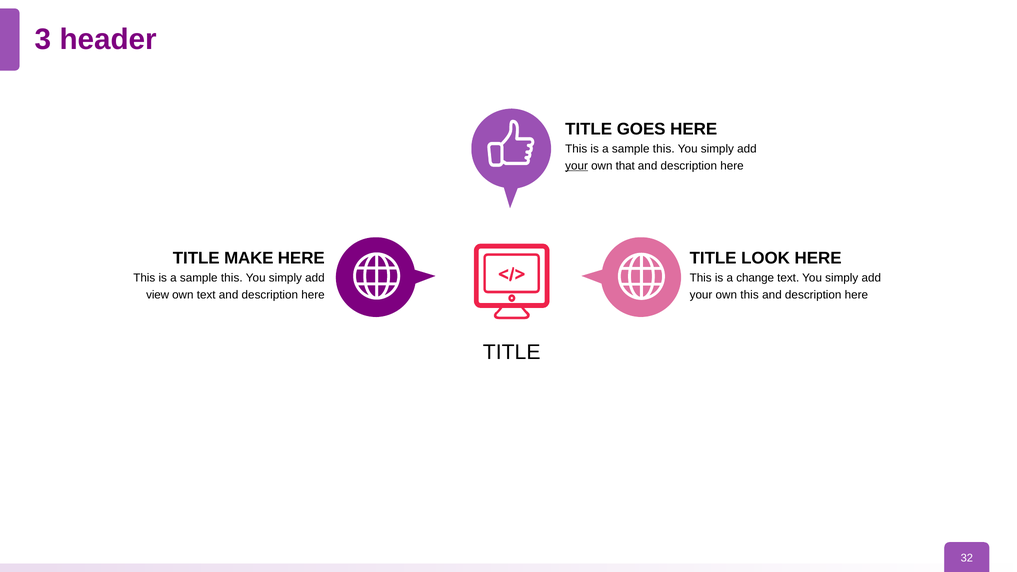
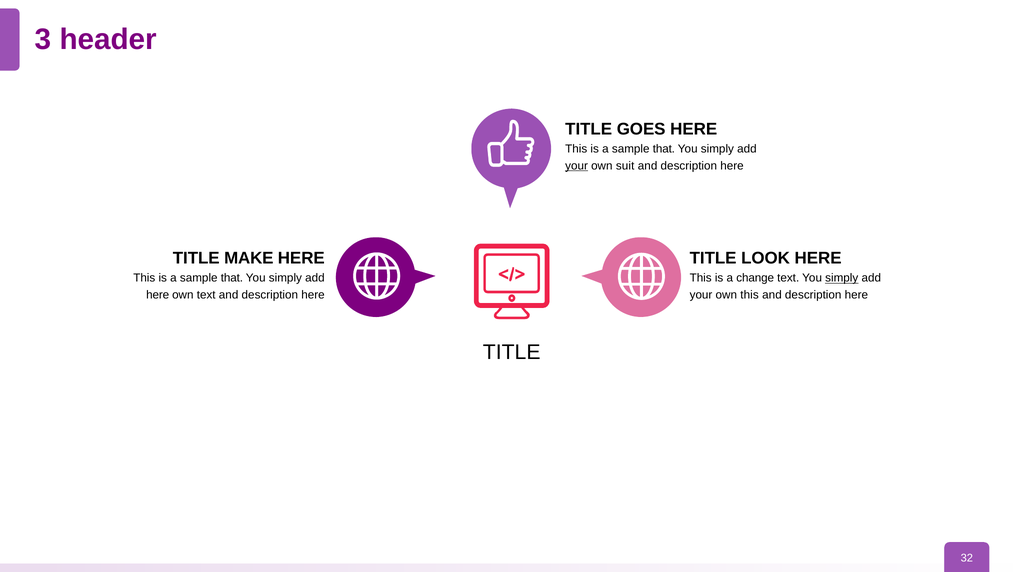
this: this -> that (664, 149)
that: that -> suit (625, 166)
this: this -> that (232, 278)
simply underline: none -> present (842, 278)
view: view -> here (158, 295)
